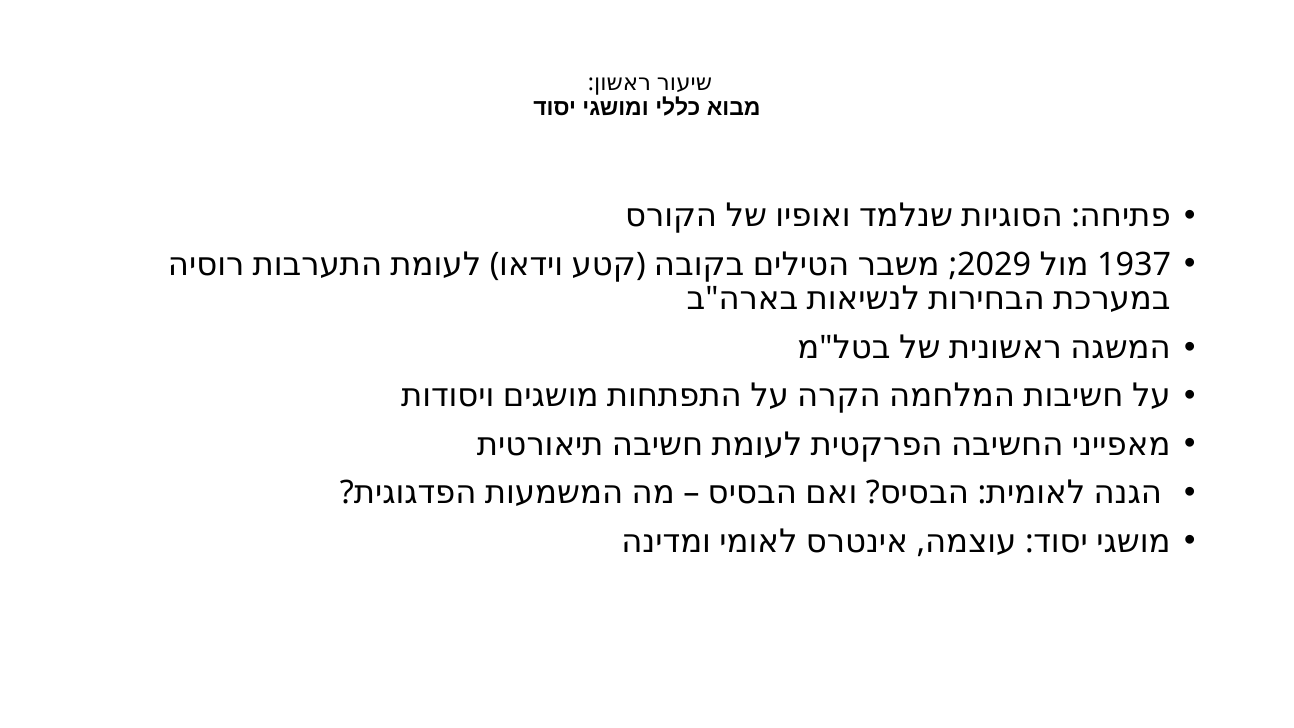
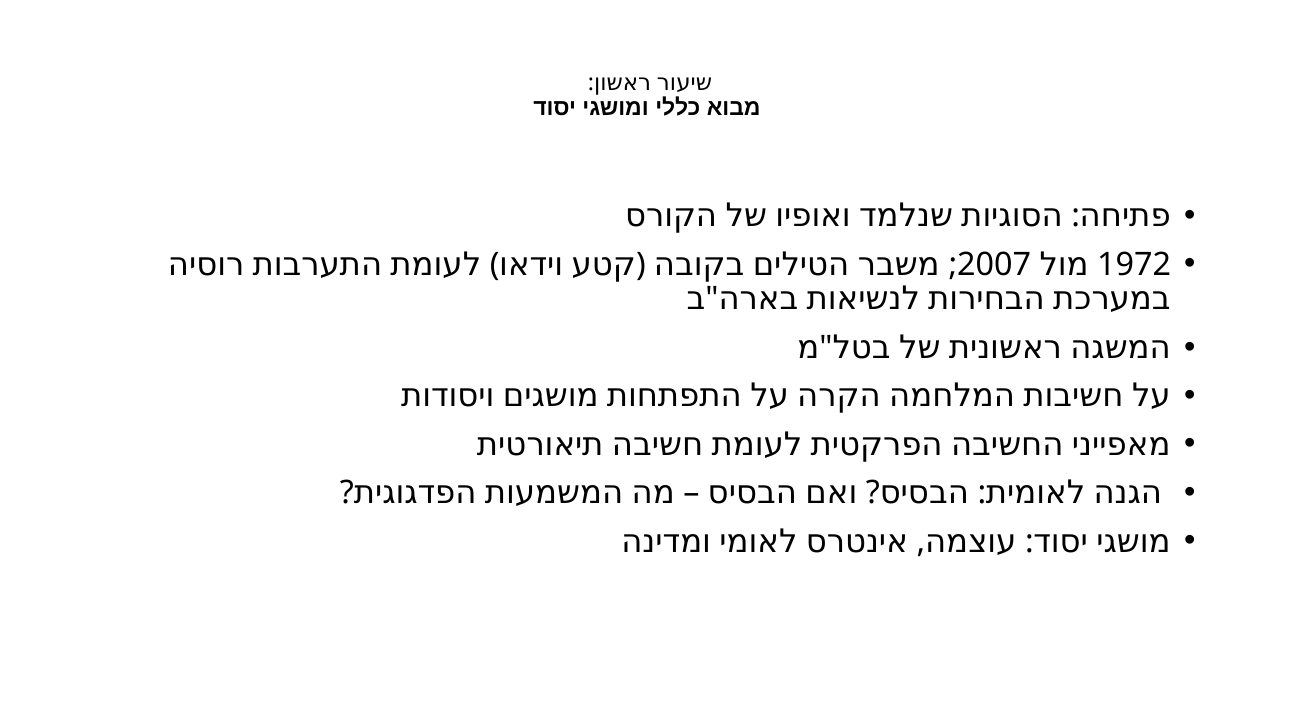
2029: 2029 -> 2007 (994, 264)
1937: 1937 -> 1972 (1134, 264)
